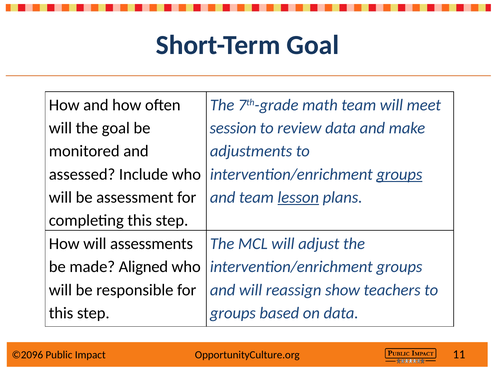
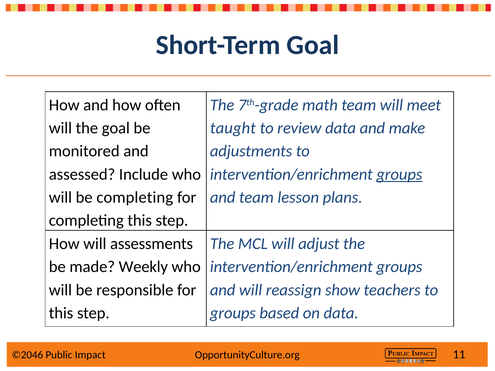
session: session -> taught (233, 128)
be assessment: assessment -> completing (135, 198)
lesson underline: present -> none (298, 198)
Aligned: Aligned -> Weekly (143, 267)
©2096: ©2096 -> ©2046 (27, 355)
